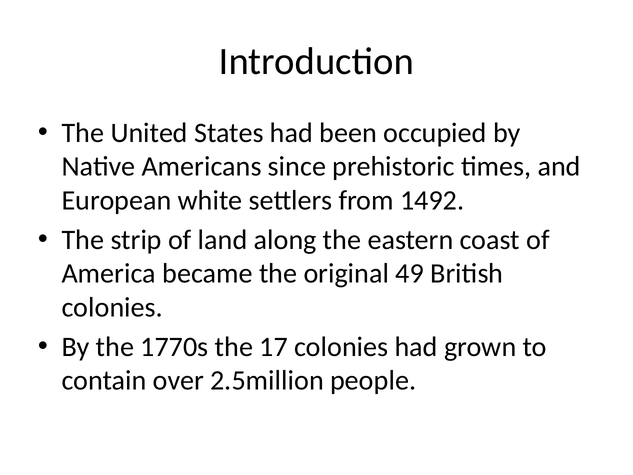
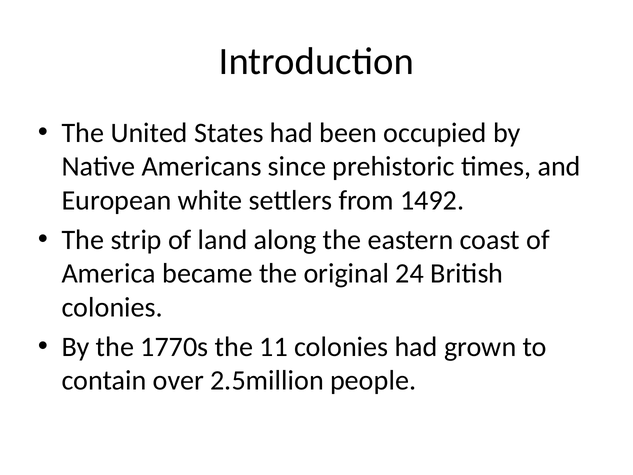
49: 49 -> 24 (410, 273)
17: 17 -> 11 (274, 347)
